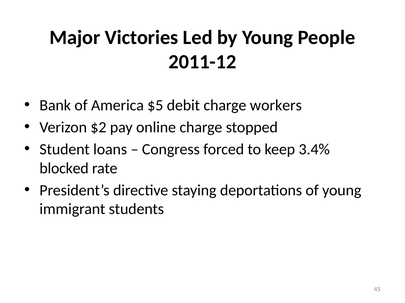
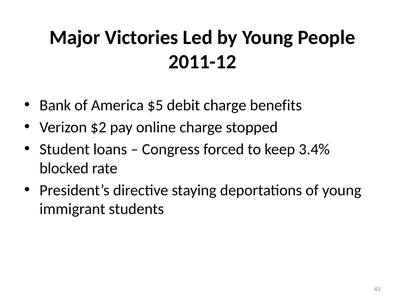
workers: workers -> benefits (276, 106)
